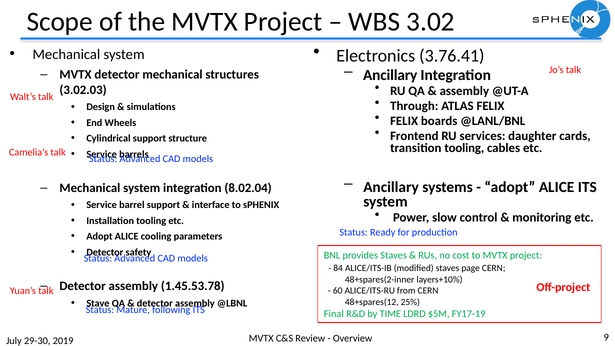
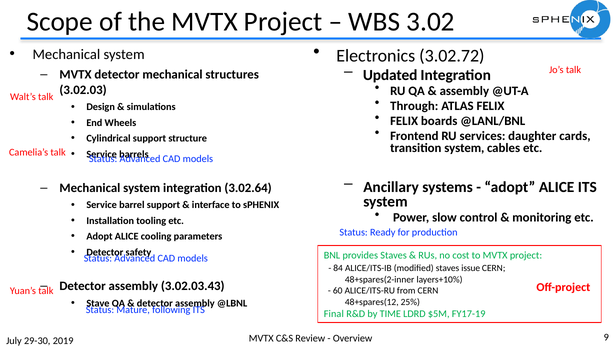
3.76.41: 3.76.41 -> 3.02.72 (452, 56)
Ancillary: Ancillary -> Updated (390, 75)
transition tooling: tooling -> system (464, 148)
8.02.04: 8.02.04 -> 3.02.64 (248, 188)
page: page -> issue (471, 268)
1.45.53.78: 1.45.53.78 -> 3.02.03.43 (193, 286)
